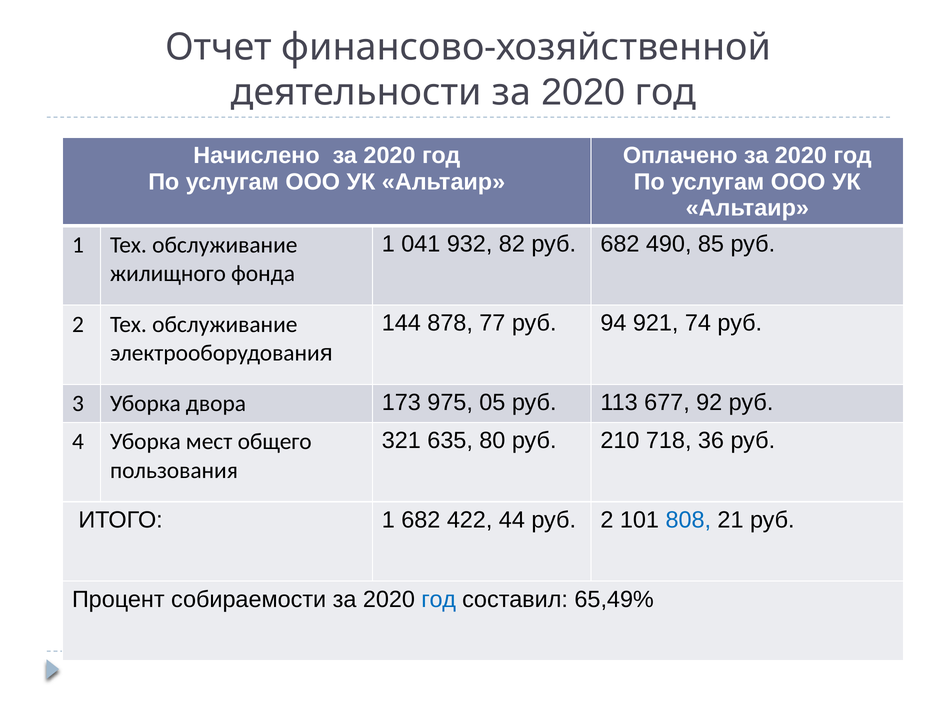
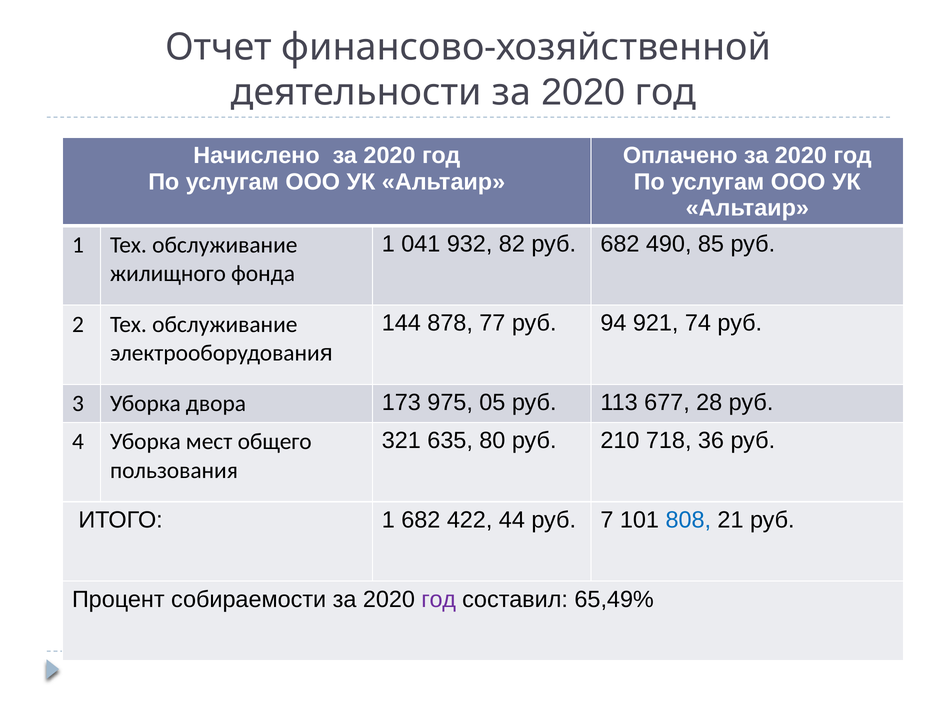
92: 92 -> 28 (709, 402)
44 руб 2: 2 -> 7 (607, 520)
год colour: blue -> purple (439, 599)
